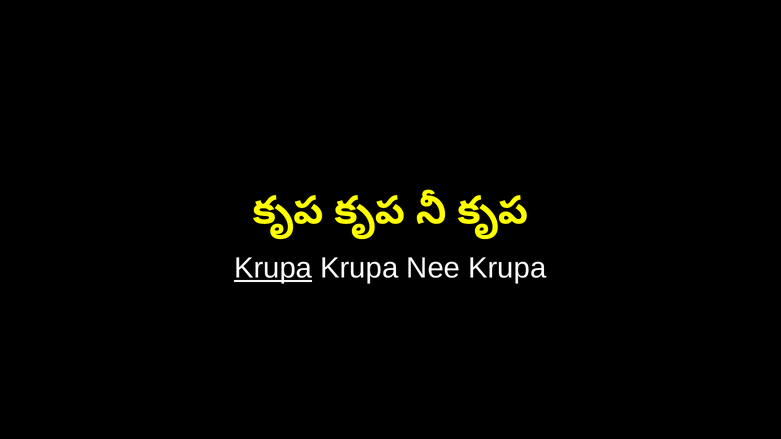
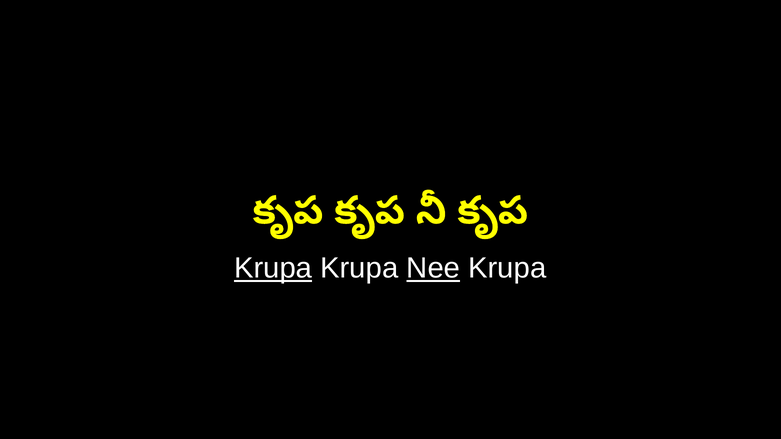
Nee underline: none -> present (433, 268)
